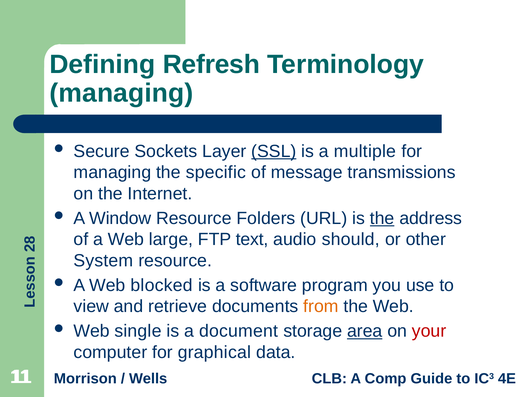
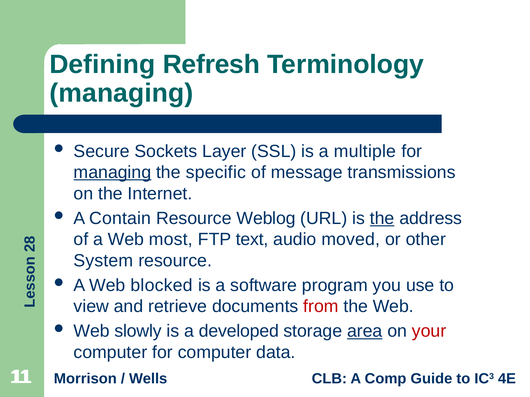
SSL underline: present -> none (274, 151)
managing underline: none -> present (112, 173)
Window: Window -> Contain (120, 218)
Folders: Folders -> Weblog (266, 218)
large: large -> most (171, 240)
should: should -> moved (351, 240)
from colour: orange -> red (321, 307)
single: single -> slowly (138, 332)
document: document -> developed (239, 332)
for graphical: graphical -> computer (214, 353)
